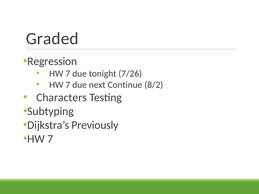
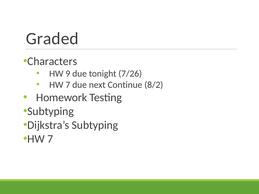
Regression: Regression -> Characters (52, 61)
7: 7 -> 9 (68, 74)
Characters: Characters -> Homework (62, 98)
Dijkstra’s Previously: Previously -> Subtyping (95, 125)
